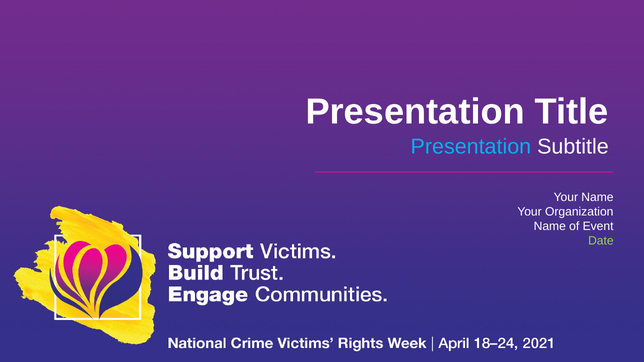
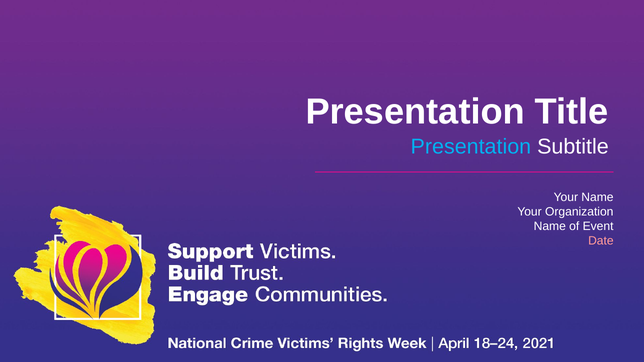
Date colour: light green -> pink (601, 241)
